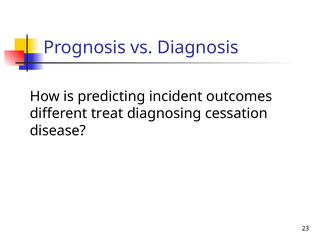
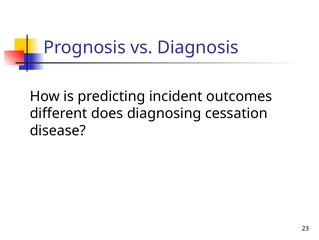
treat: treat -> does (107, 113)
